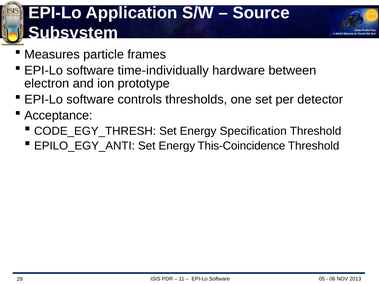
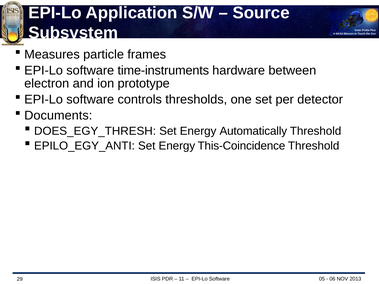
time-individually: time-individually -> time-instruments (163, 71)
Acceptance: Acceptance -> Documents (58, 116)
CODE_EGY_THRESH: CODE_EGY_THRESH -> DOES_EGY_THRESH (95, 131)
Specification: Specification -> Automatically (253, 131)
